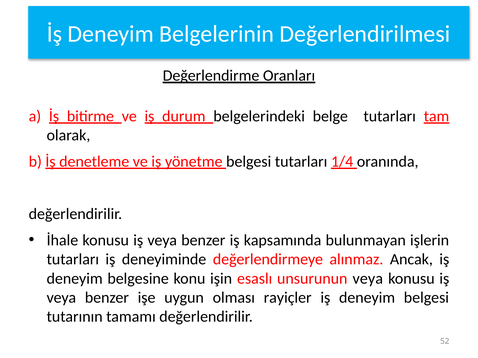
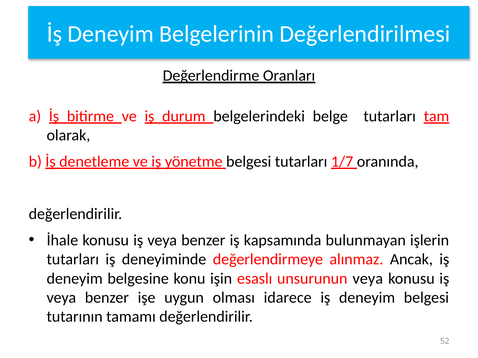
1/4: 1/4 -> 1/7 (342, 162)
rayiçler: rayiçler -> idarece (288, 298)
